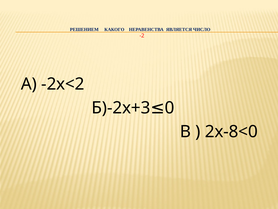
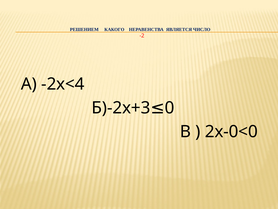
-2х<2: -2х<2 -> -2х<4 (63, 84)
2х-8<0: 2х-8<0 -> 2х-0<0 (231, 131)
